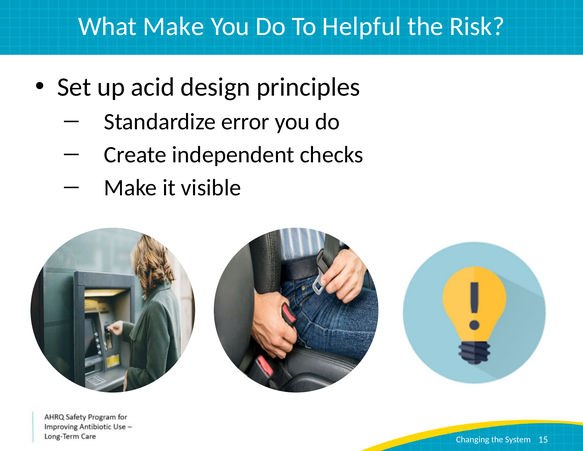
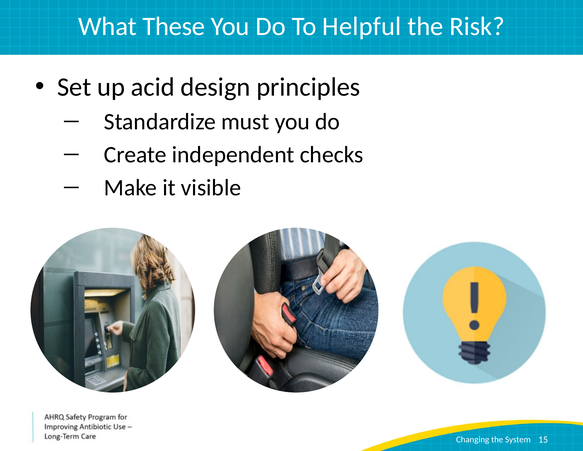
What Make: Make -> These (174, 27)
error: error -> must (245, 121)
